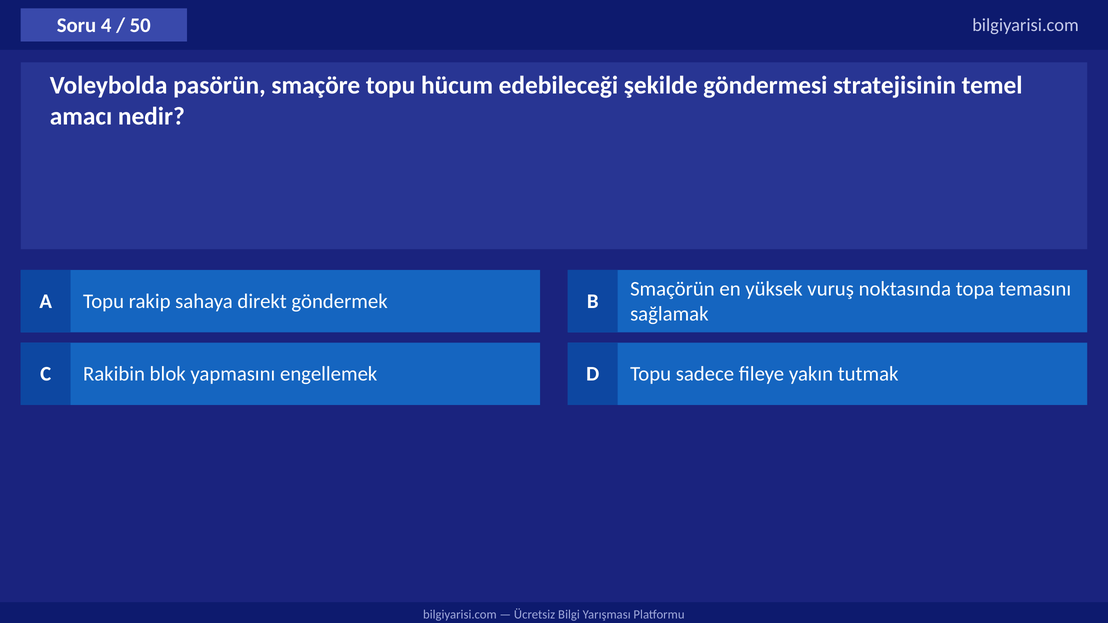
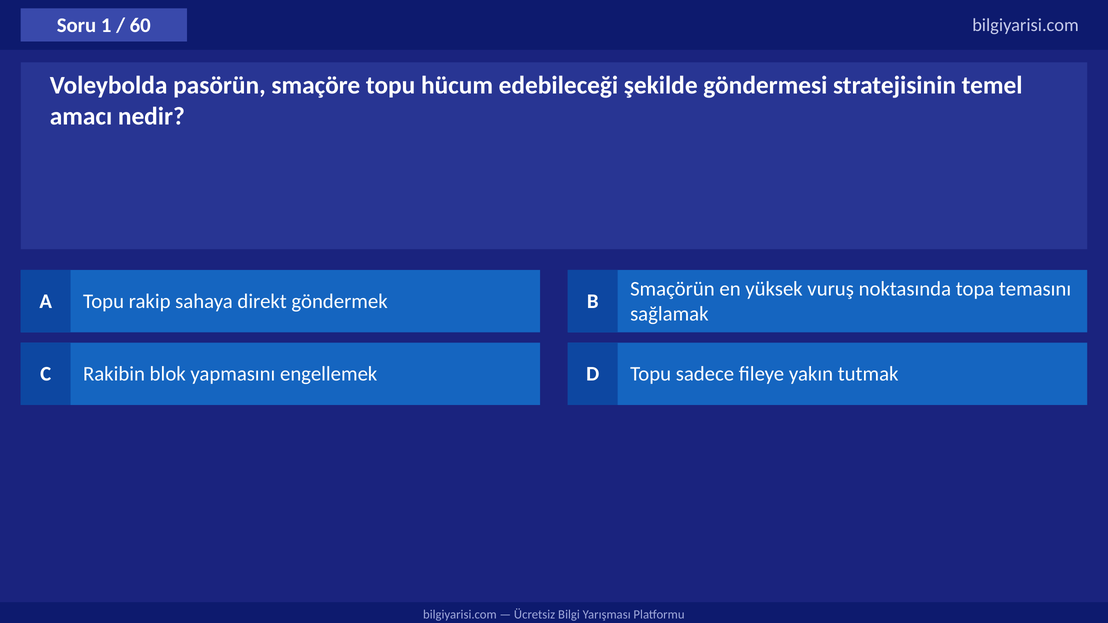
4: 4 -> 1 (106, 25)
50: 50 -> 60 (140, 25)
